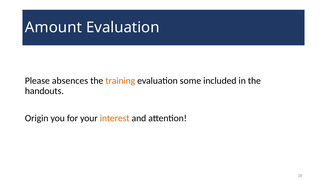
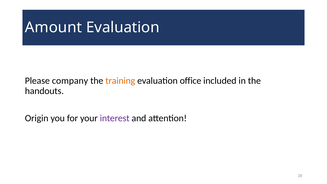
absences: absences -> company (70, 81)
some: some -> office (191, 81)
interest colour: orange -> purple (115, 118)
